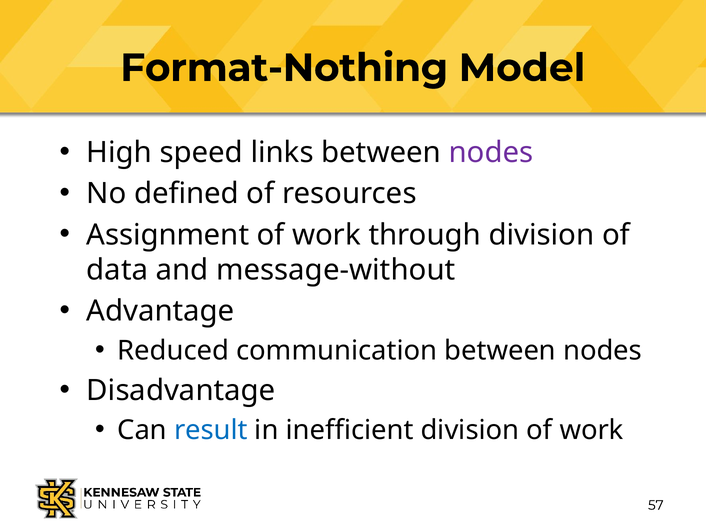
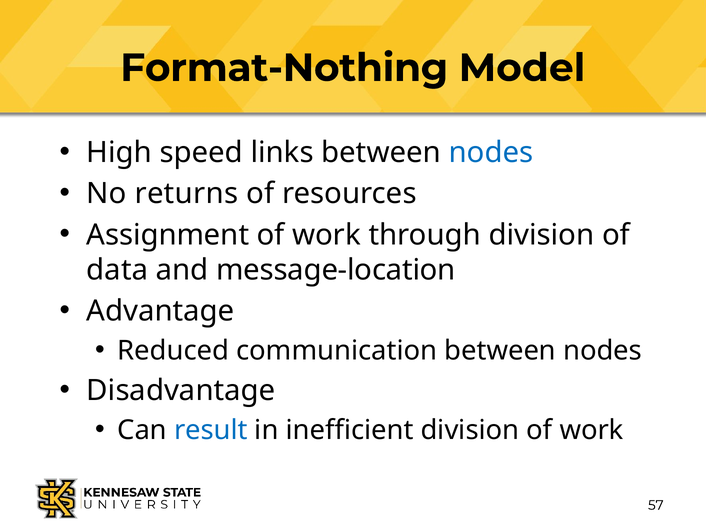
nodes colour: purple -> blue (491, 153)
defined: defined -> returns (186, 194)
message-without: message-without -> message-location (336, 270)
